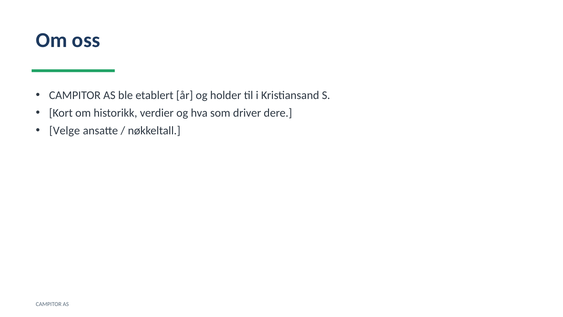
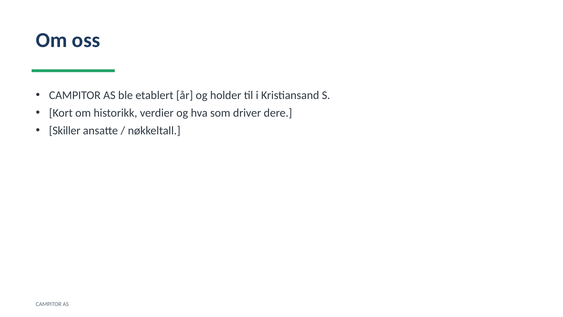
Velge: Velge -> Skiller (65, 131)
